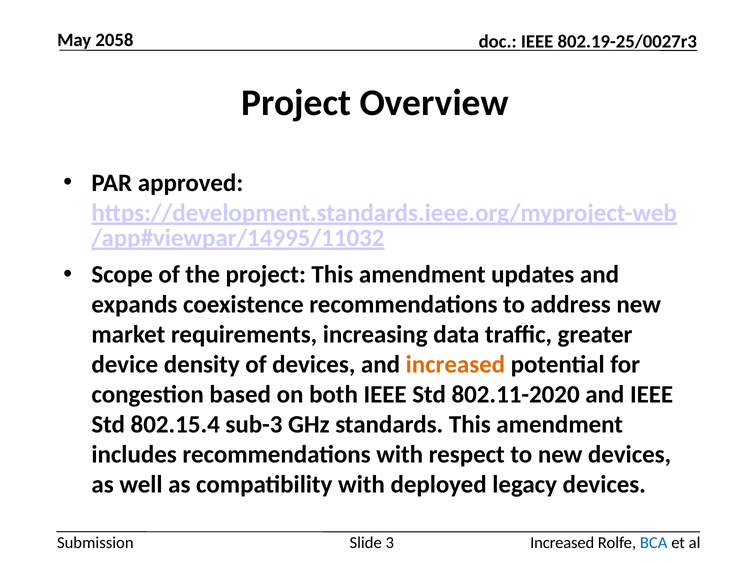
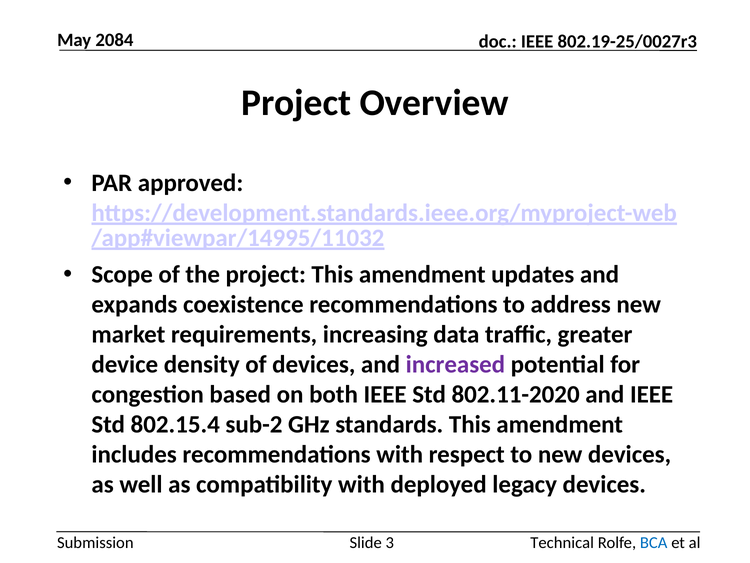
2058: 2058 -> 2084 (114, 40)
increased colour: orange -> purple (455, 364)
sub-3: sub-3 -> sub-2 (254, 424)
Increased: Increased -> Technical (562, 542)
